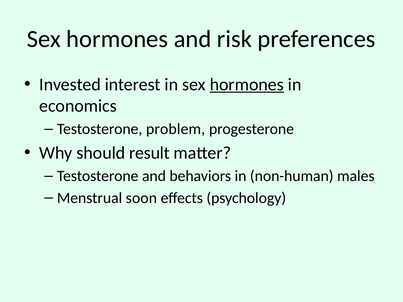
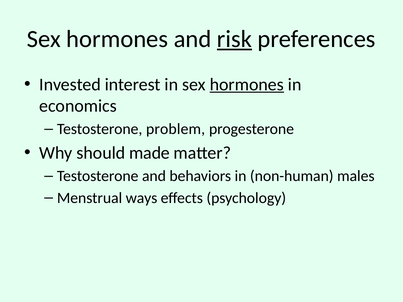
risk underline: none -> present (234, 39)
result: result -> made (150, 153)
soon: soon -> ways (142, 198)
